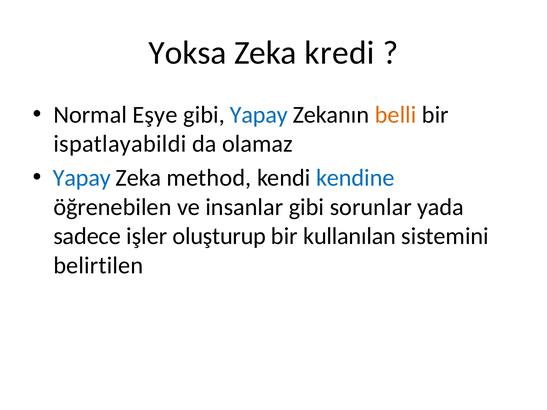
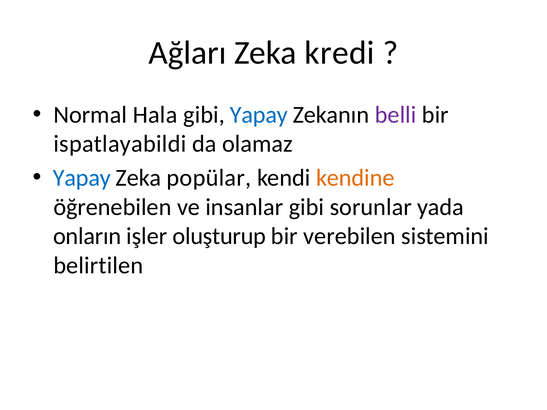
Yoksa: Yoksa -> Ağları (188, 53)
Eşye: Eşye -> Hala (155, 115)
belli colour: orange -> purple (396, 115)
method: method -> popülar (209, 178)
kendine colour: blue -> orange (355, 178)
sadece: sadece -> onların (87, 236)
kullanılan: kullanılan -> verebilen (349, 236)
